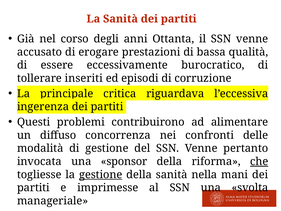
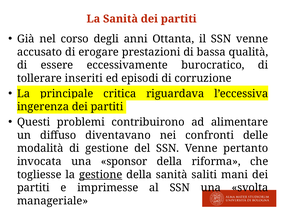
concorrenza: concorrenza -> diventavano (118, 135)
che underline: present -> none (259, 161)
nella: nella -> saliti (204, 174)
